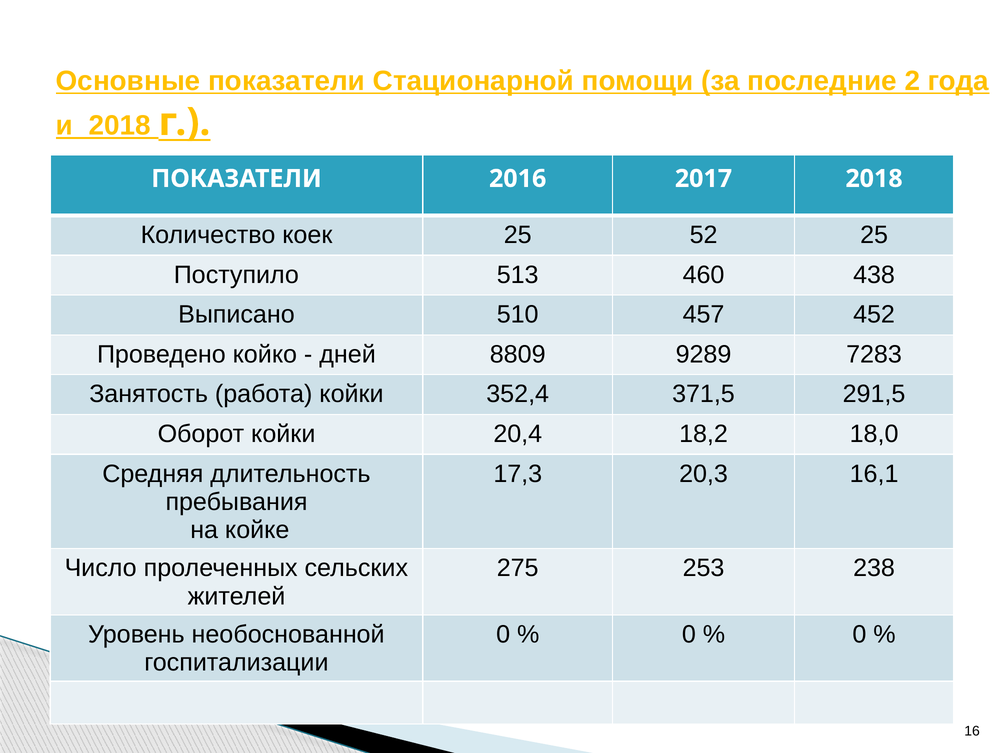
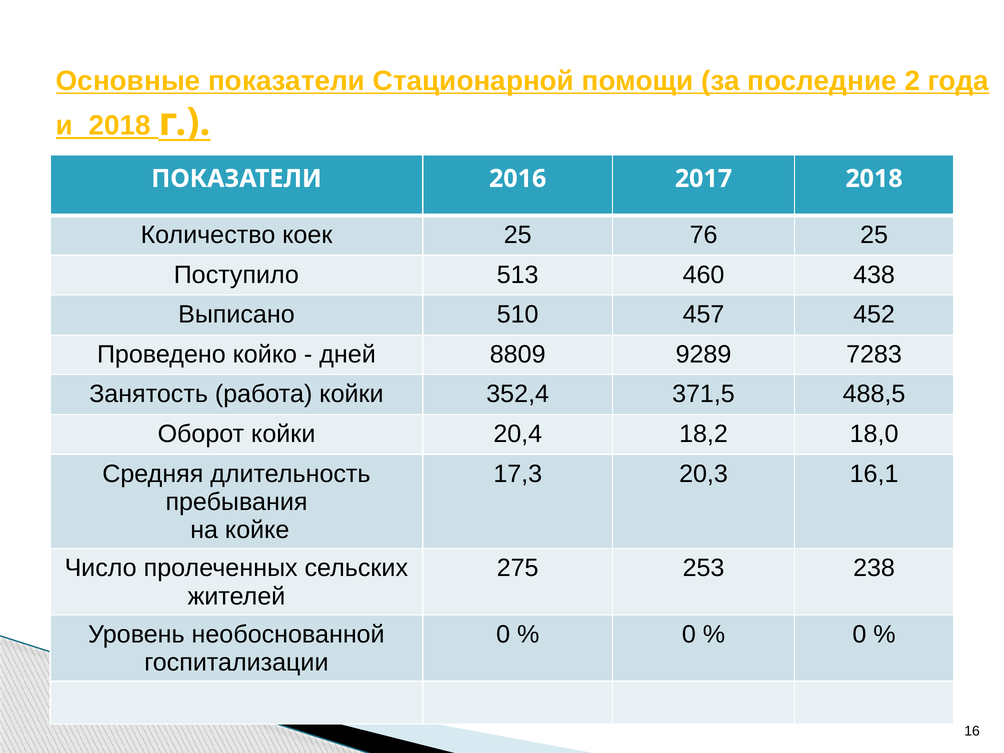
52: 52 -> 76 (704, 235)
291,5: 291,5 -> 488,5 (874, 394)
